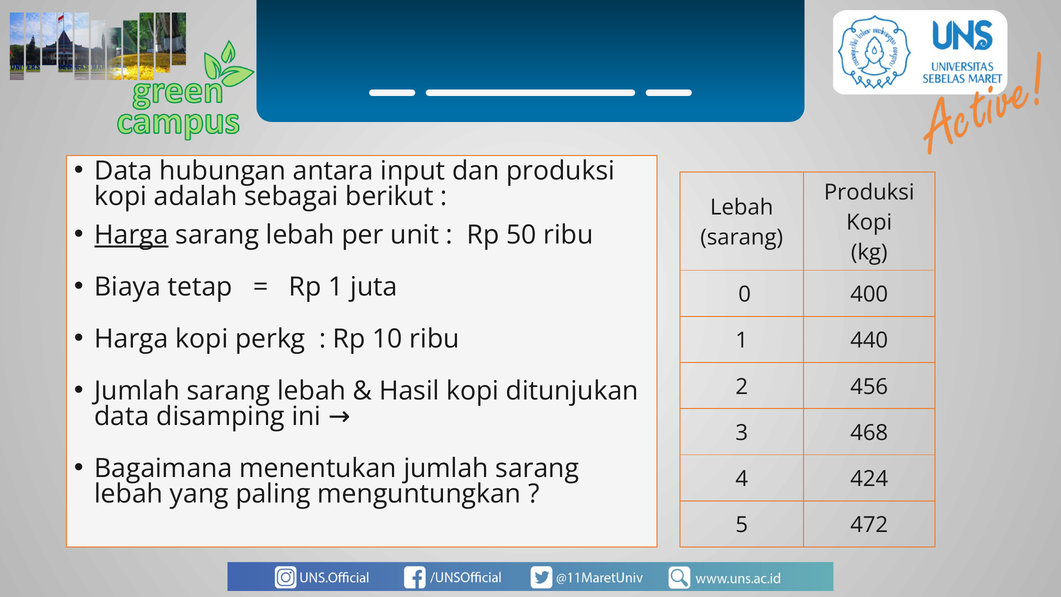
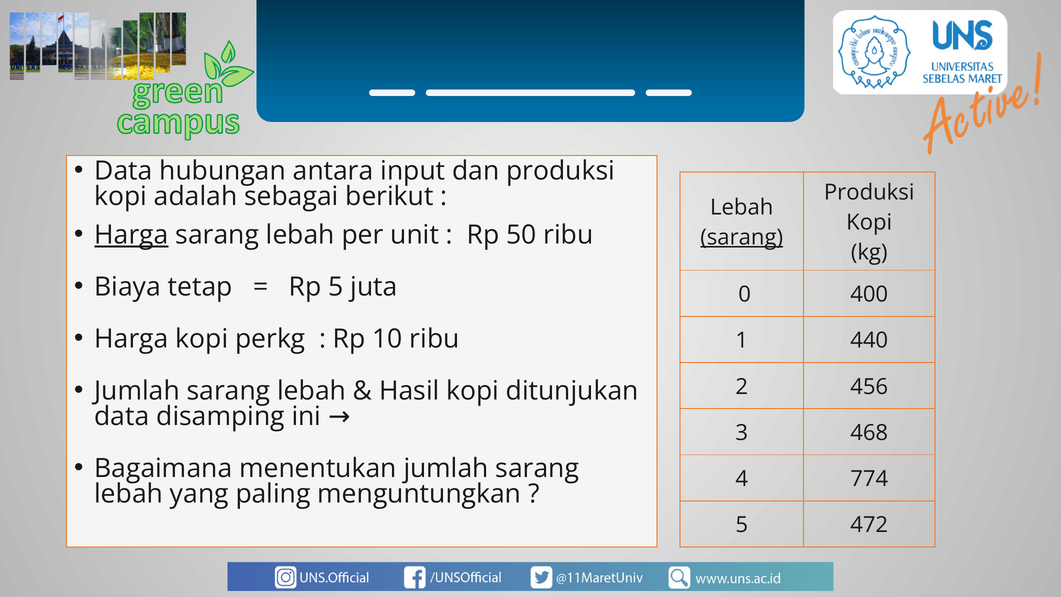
sarang underline: none -> present (742, 237)
Rp 1: 1 -> 5 (336, 287)
424: 424 -> 774 (869, 479)
